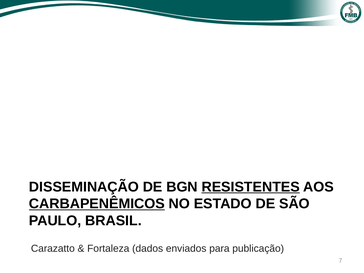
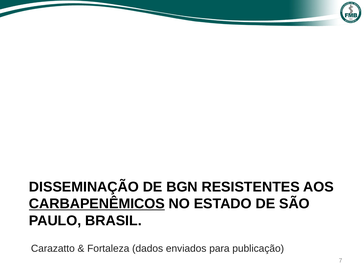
RESISTENTES underline: present -> none (251, 187)
